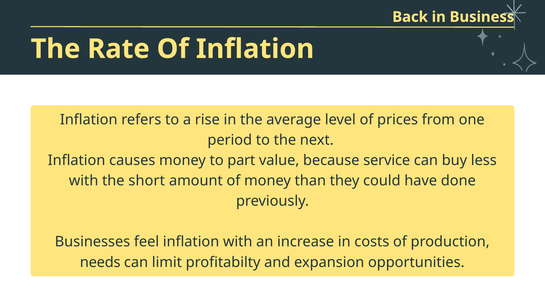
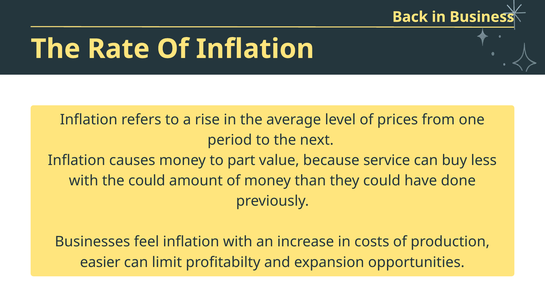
the short: short -> could (147, 180)
needs: needs -> easier (100, 262)
